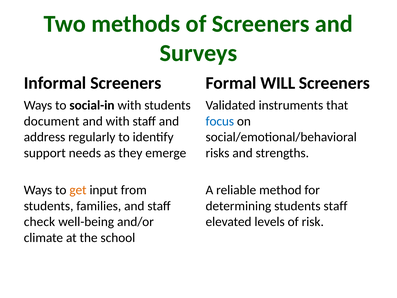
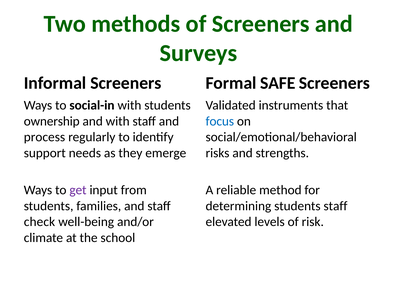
WILL: WILL -> SAFE (278, 83)
document: document -> ownership (52, 121)
address: address -> process (44, 137)
get colour: orange -> purple (78, 190)
